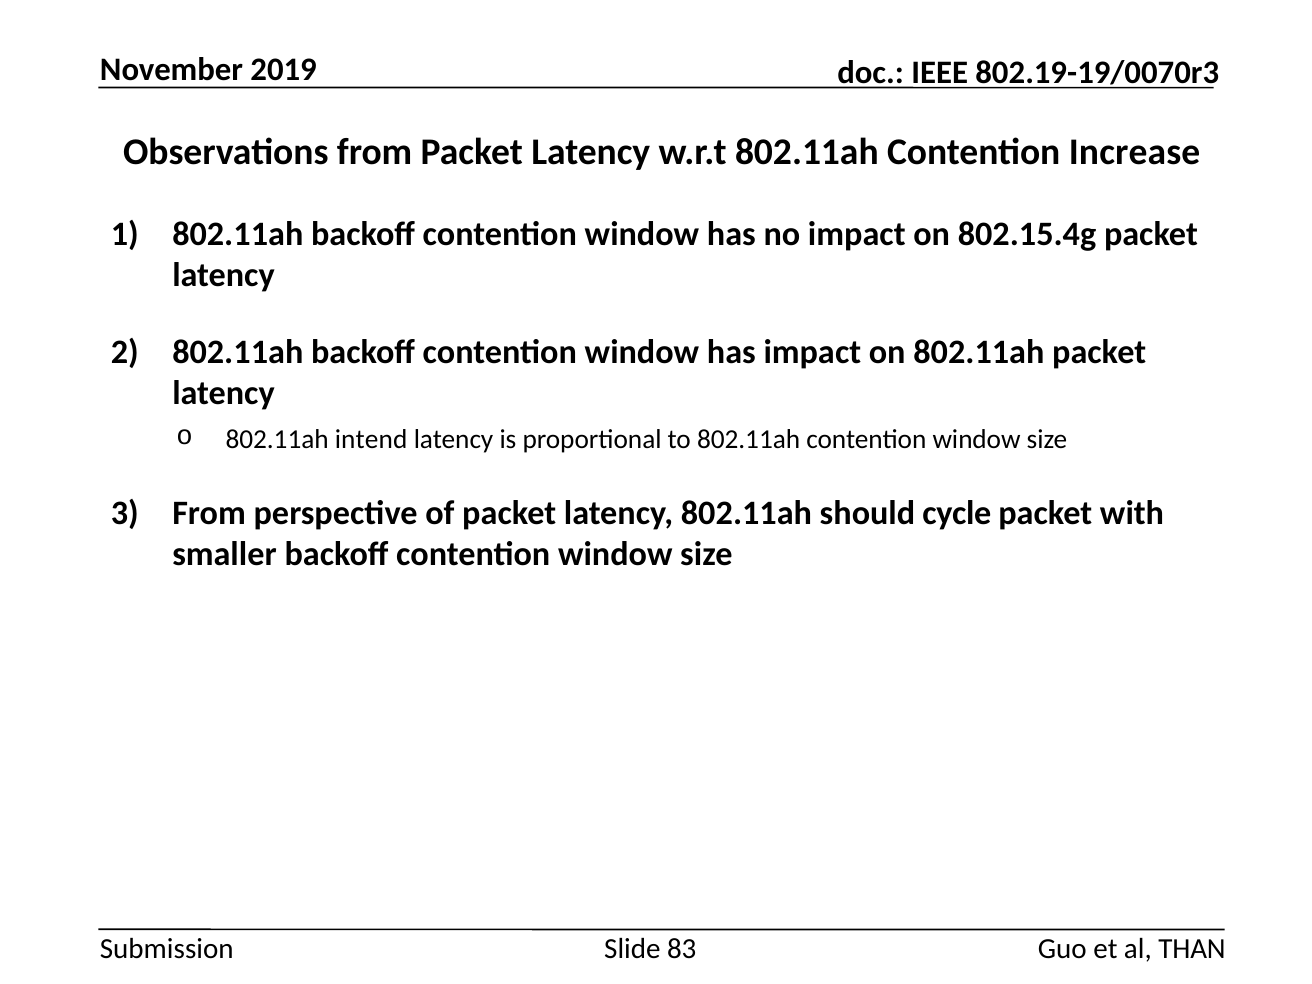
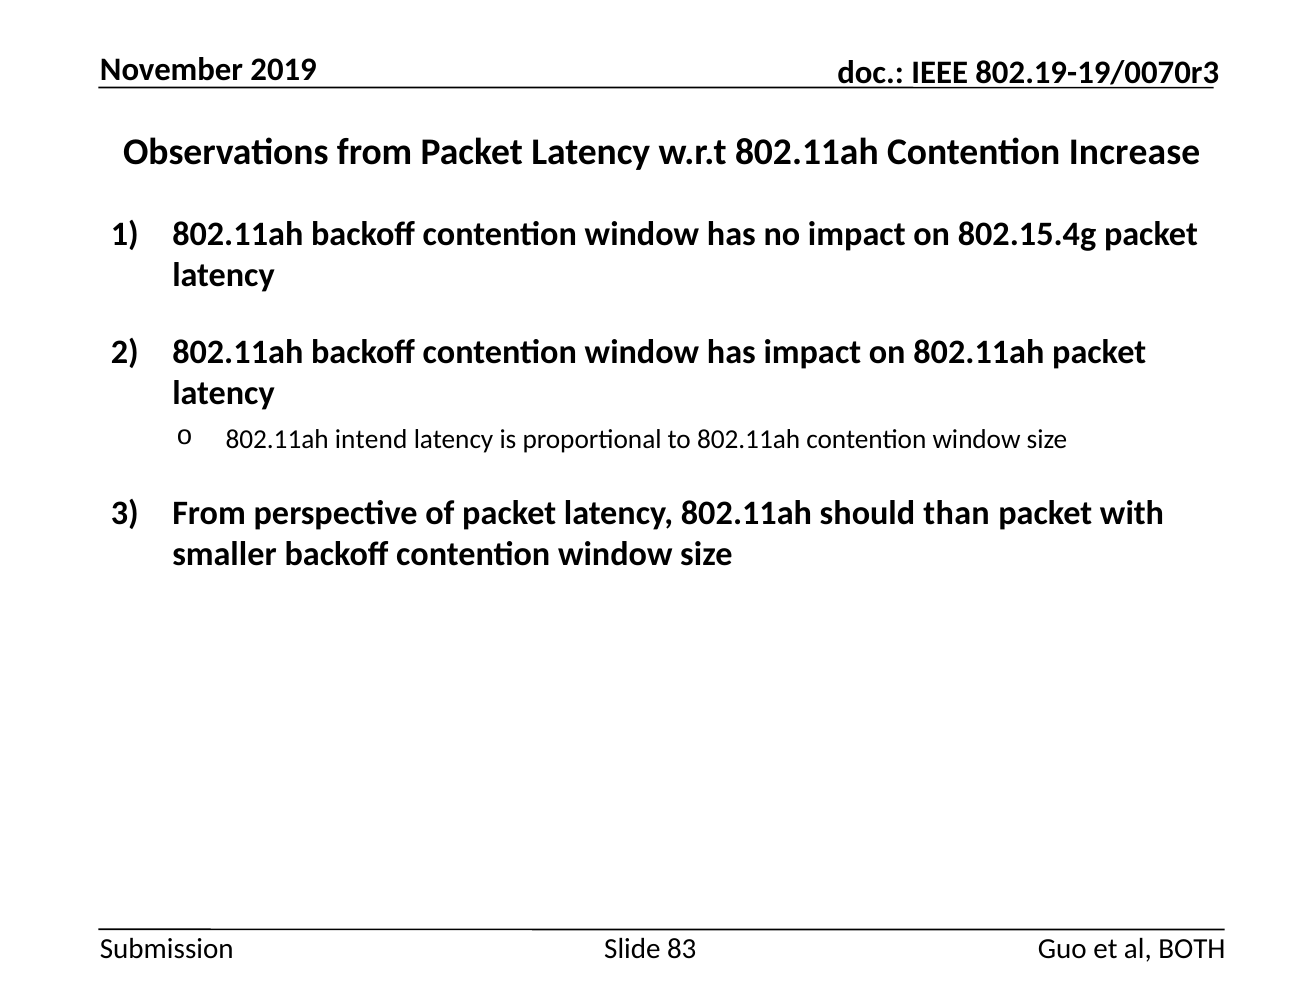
cycle: cycle -> than (957, 513)
THAN: THAN -> BOTH (1192, 949)
